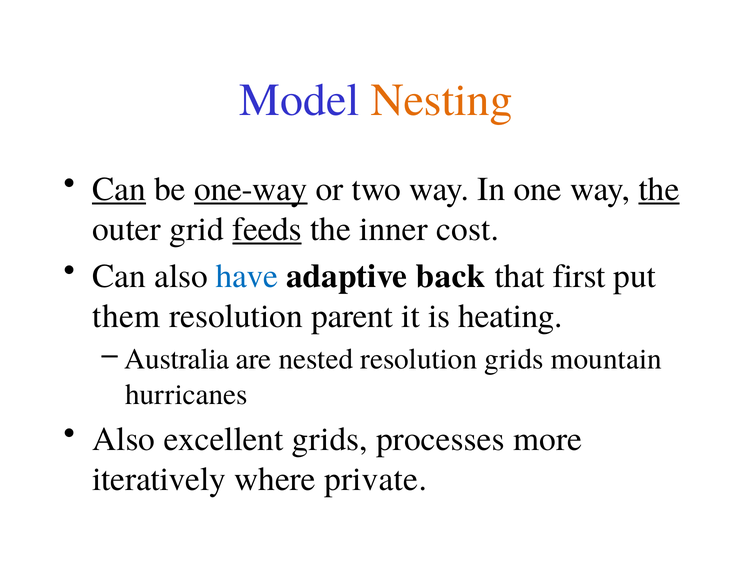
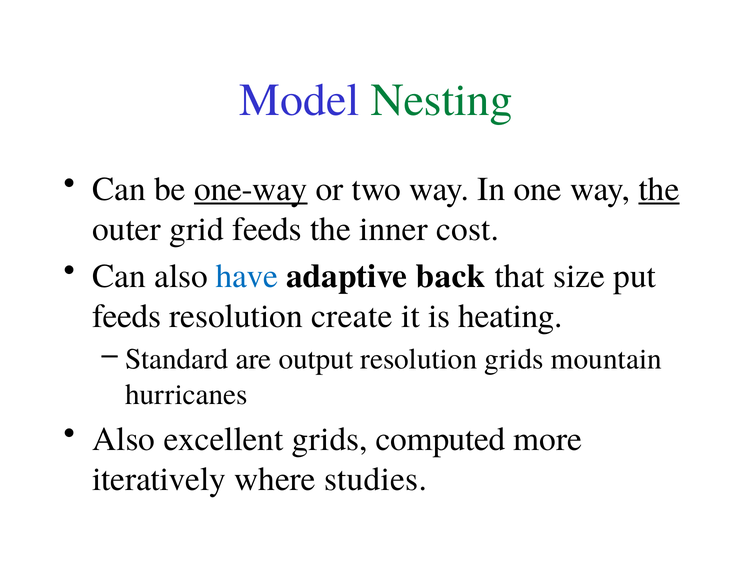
Nesting colour: orange -> green (442, 100)
Can underline: present -> none (119, 189)
feeds underline: present -> none (267, 229)
first: first -> size (579, 276)
them: them -> feeds (127, 316)
parent: parent -> create (352, 316)
Australia: Australia -> Standard (177, 359)
nested: nested -> output (316, 359)
processes: processes -> computed (441, 439)
private: private -> studies (376, 479)
